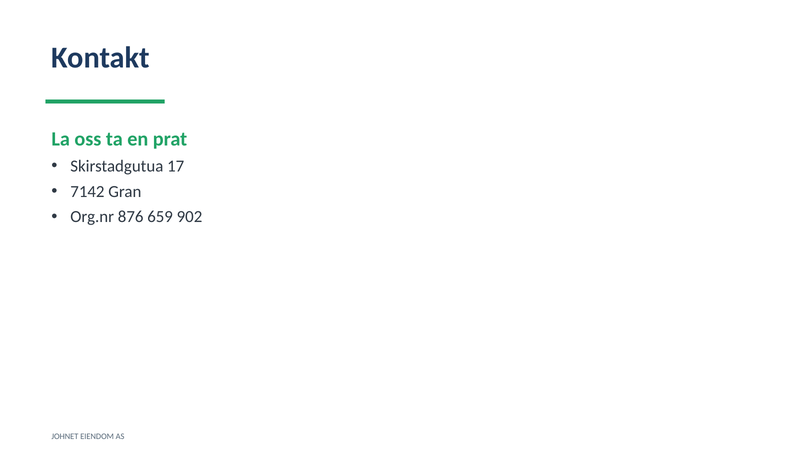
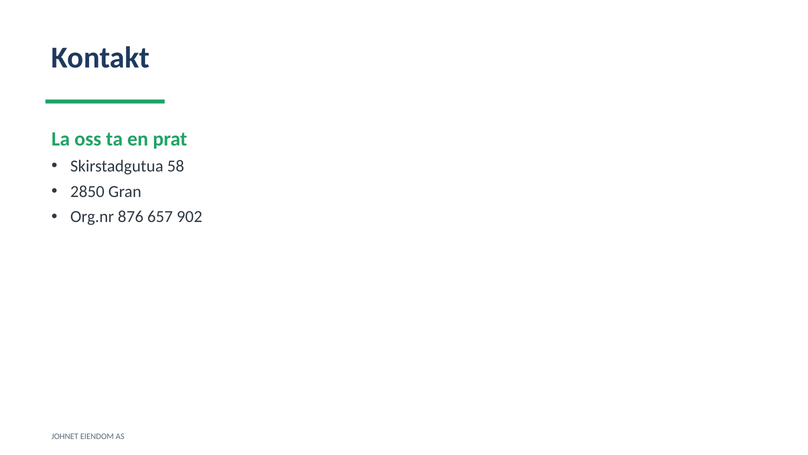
17: 17 -> 58 (176, 166)
7142: 7142 -> 2850 (87, 191)
659: 659 -> 657 (160, 217)
